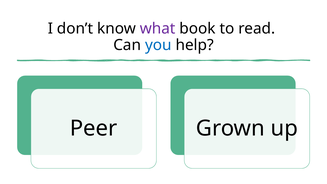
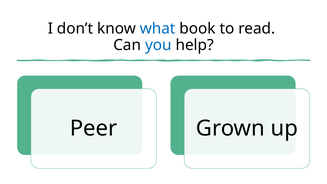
what colour: purple -> blue (158, 28)
